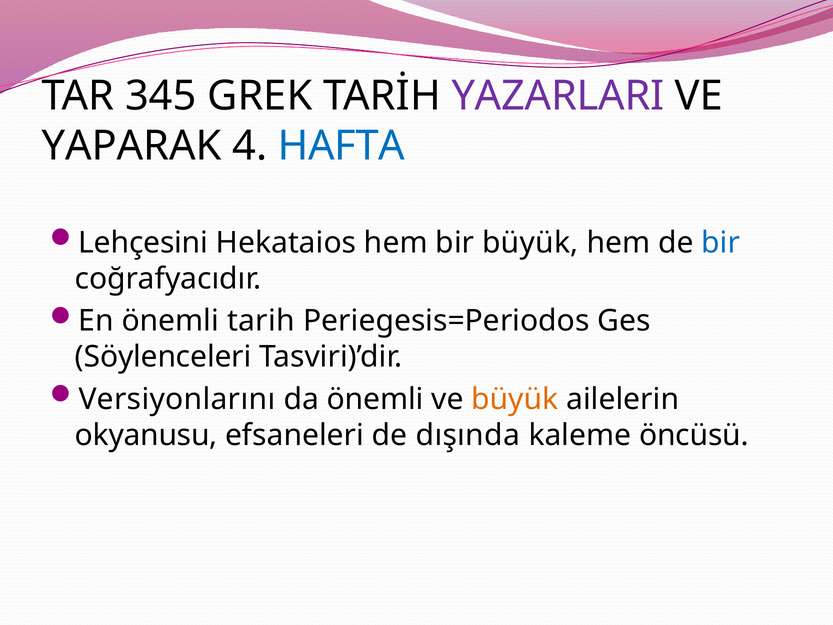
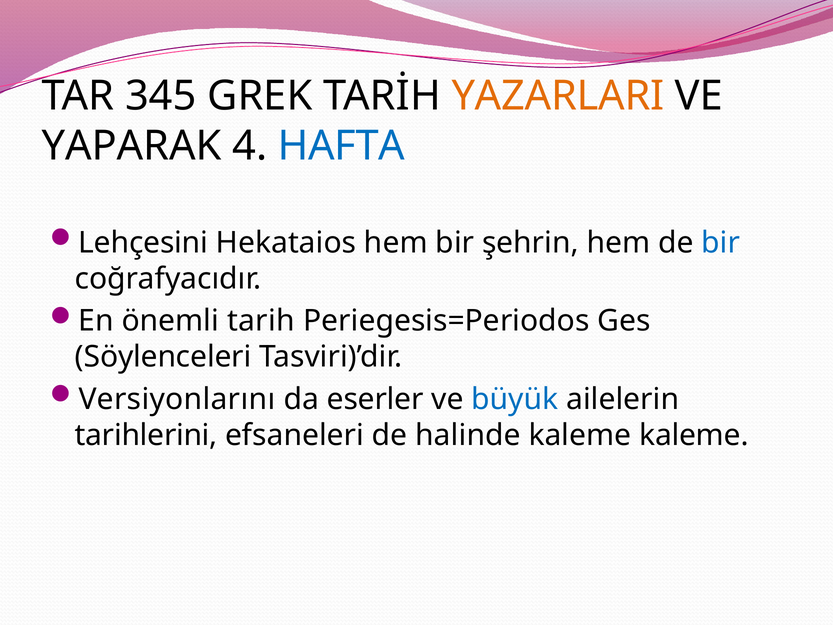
YAZARLARI colour: purple -> orange (558, 96)
bir büyük: büyük -> şehrin (530, 243)
da önemli: önemli -> eserler (375, 399)
büyük colour: orange -> blue (515, 399)
okyanusu: okyanusu -> tarihlerini (146, 435)
dışında: dışında -> halinde (468, 435)
kaleme öncüsü: öncüsü -> kaleme (694, 435)
